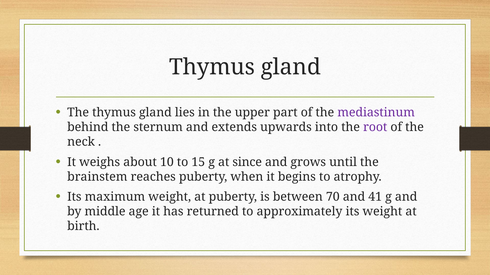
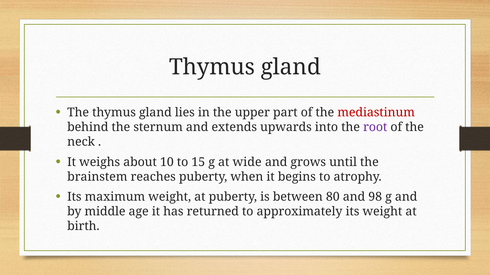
mediastinum colour: purple -> red (376, 113)
since: since -> wide (247, 162)
70: 70 -> 80 (333, 197)
41: 41 -> 98 (375, 197)
